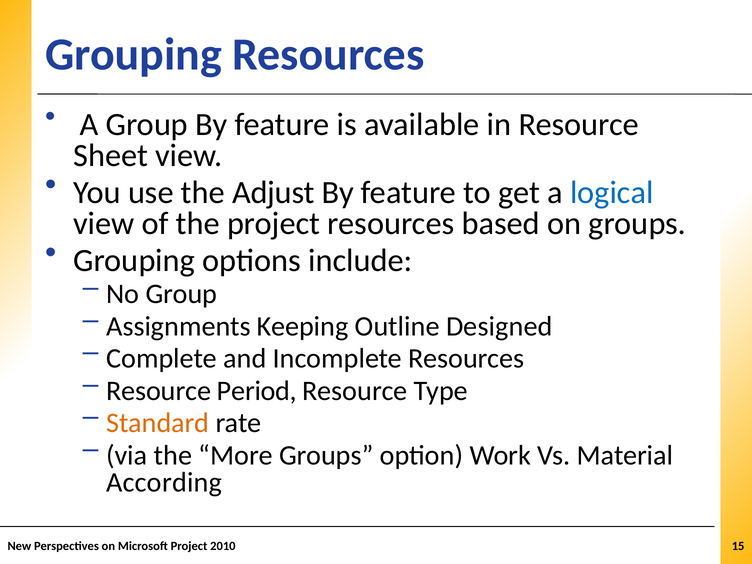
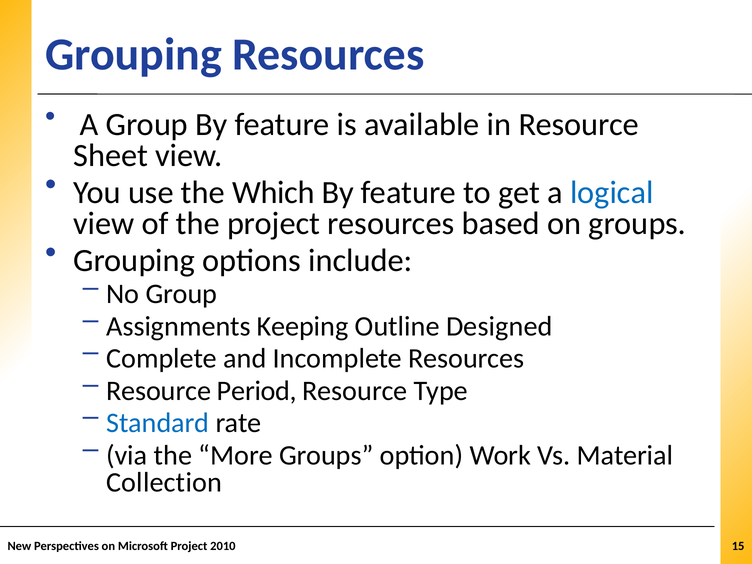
Adjust: Adjust -> Which (273, 192)
Standard colour: orange -> blue (158, 423)
According: According -> Collection (164, 483)
